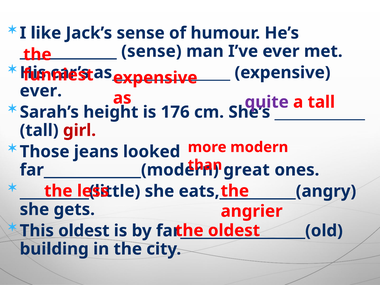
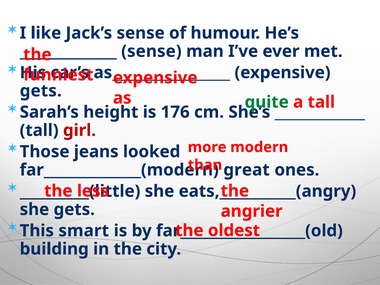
ever: ever -> gets (41, 91)
quite colour: purple -> green (267, 102)
This oldest: oldest -> smart (84, 231)
